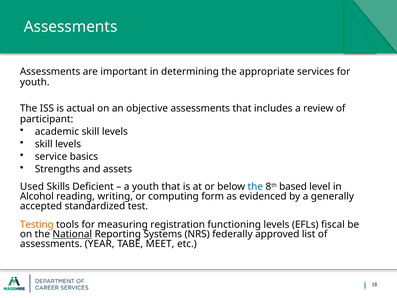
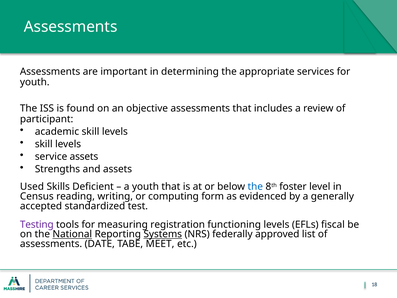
actual: actual -> found (80, 108)
service basics: basics -> assets (84, 157)
based: based -> foster (293, 187)
Alcohol: Alcohol -> Census (37, 196)
Testing colour: orange -> purple (37, 224)
Systems underline: none -> present (163, 234)
YEAR: YEAR -> DATE (100, 244)
